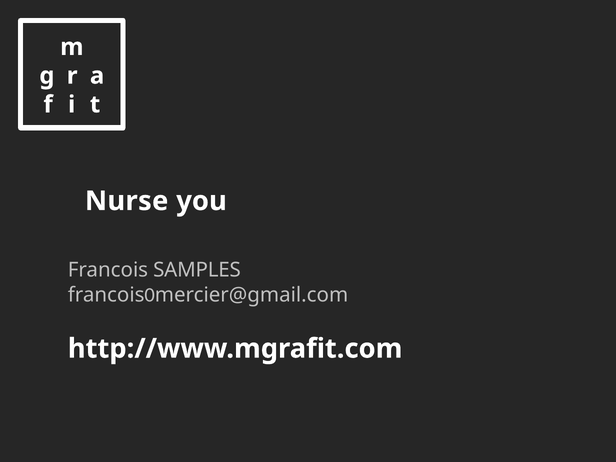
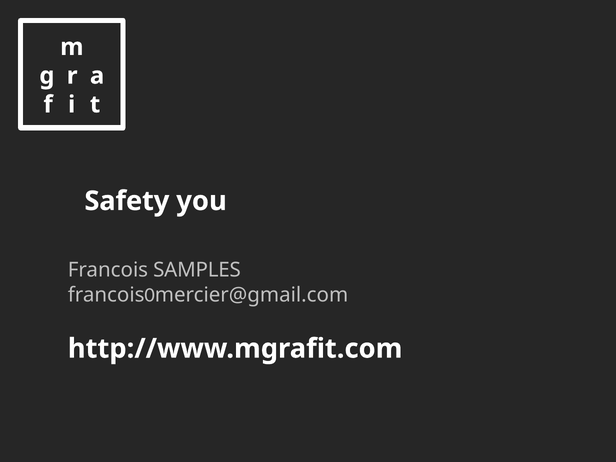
Nurse: Nurse -> Safety (127, 201)
